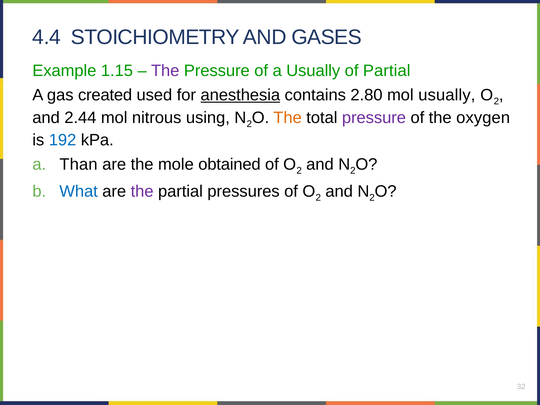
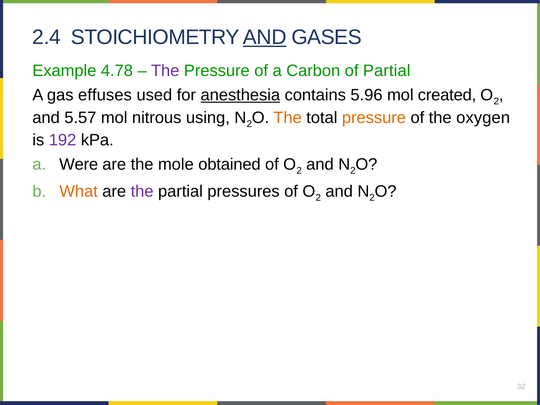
4.4: 4.4 -> 2.4 (47, 37)
AND underline: none -> present (265, 37)
1.15: 1.15 -> 4.78 (117, 71)
a Usually: Usually -> Carbon (313, 71)
created: created -> effuses (105, 95)
2.80: 2.80 -> 5.96 (366, 95)
mol usually: usually -> created (447, 95)
2.44: 2.44 -> 5.57 (80, 118)
pressure colour: purple -> orange (374, 118)
192 colour: blue -> purple (63, 140)
Than: Than -> Were (79, 164)
What colour: blue -> orange (79, 191)
